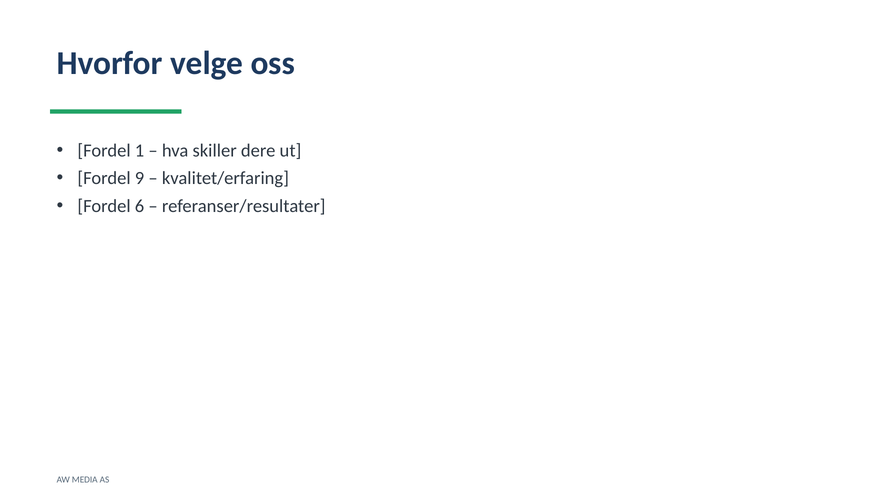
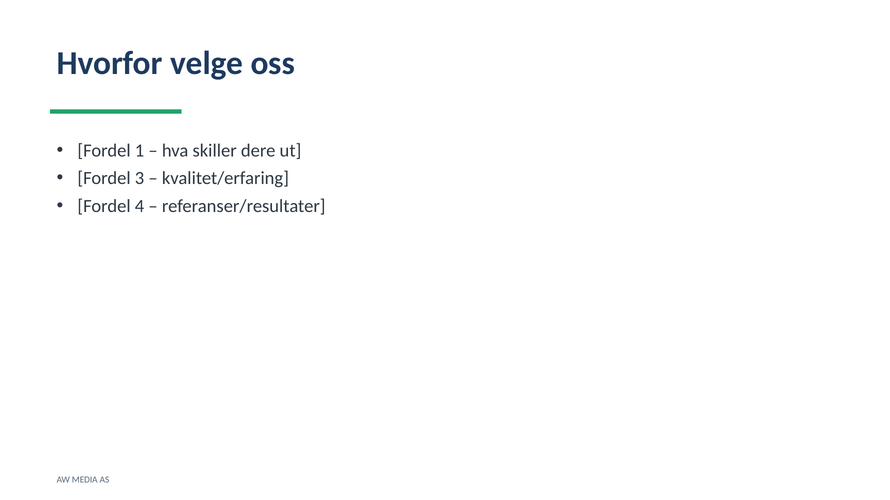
9: 9 -> 3 (140, 179)
6: 6 -> 4 (140, 206)
